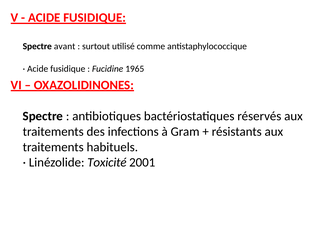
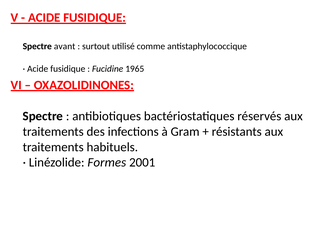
Toxicité: Toxicité -> Formes (107, 162)
